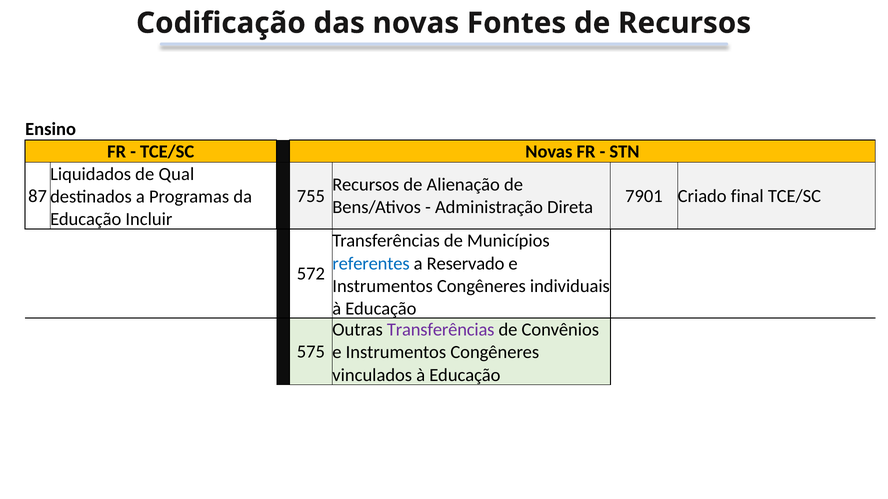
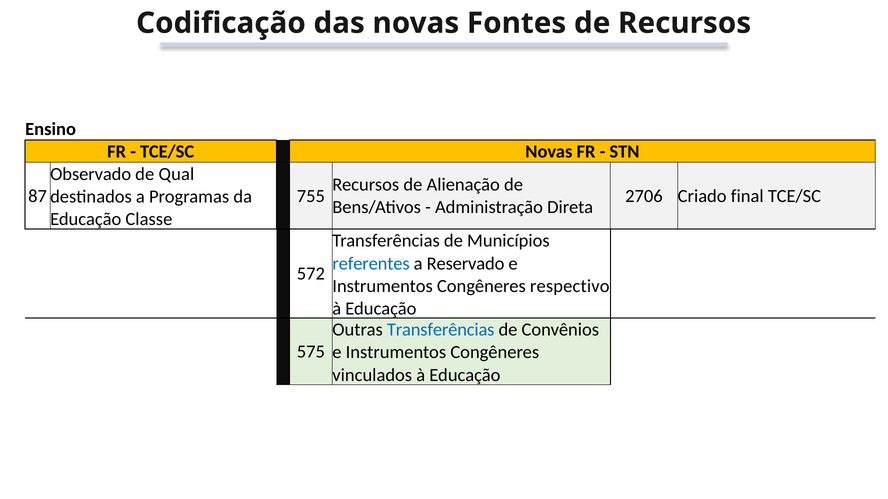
Liquidados: Liquidados -> Observado (91, 174)
7901: 7901 -> 2706 (644, 196)
Incluir: Incluir -> Classe (149, 220)
individuais: individuais -> respectivo (570, 286)
Transferências colour: purple -> blue (441, 330)
